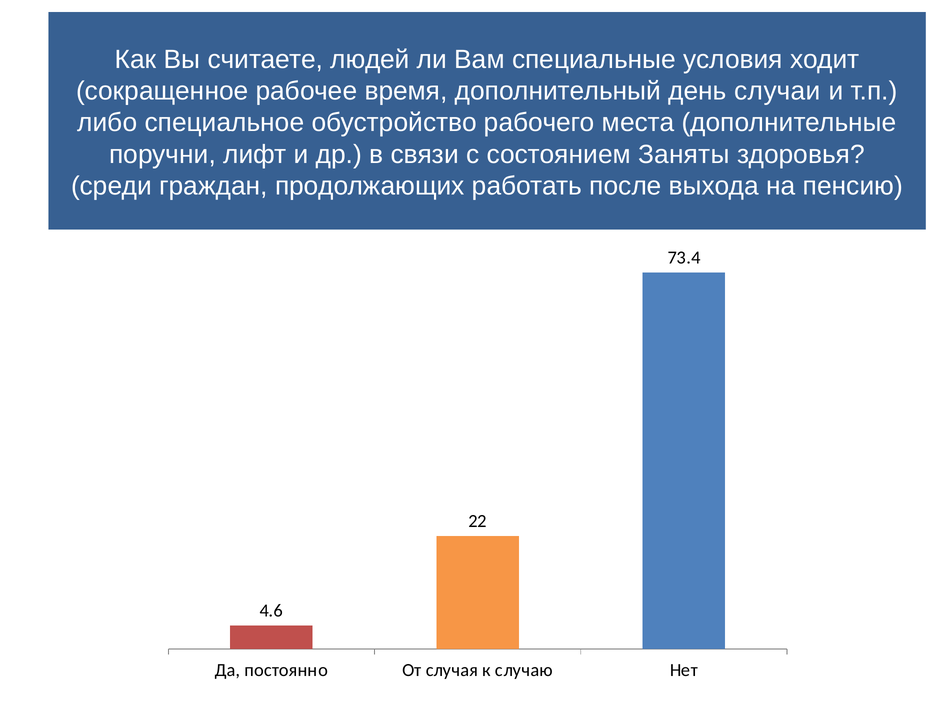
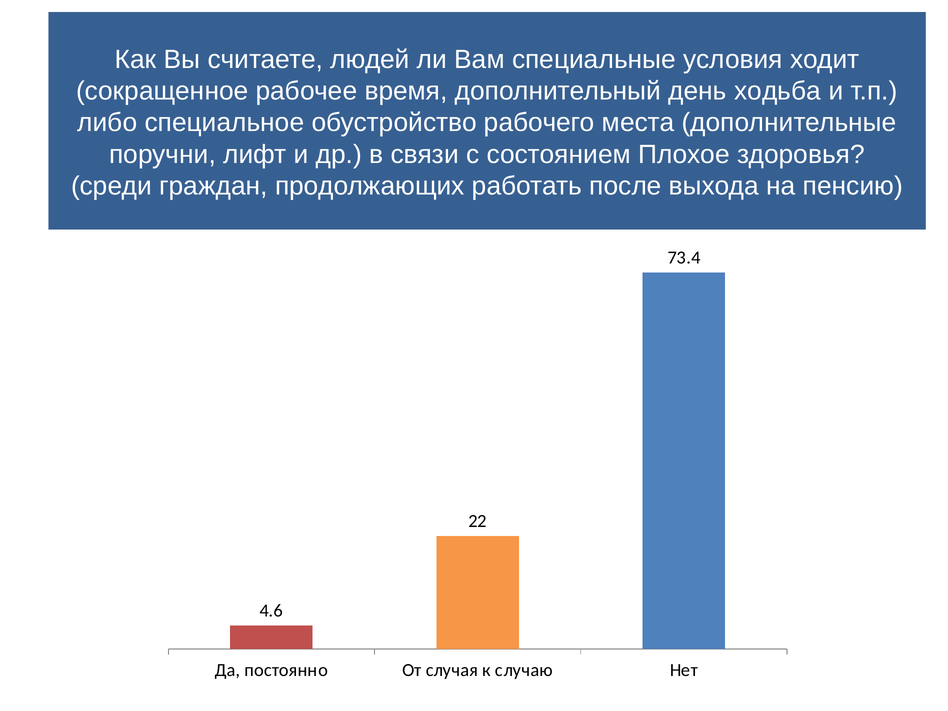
случаи: случаи -> ходьба (778, 91)
Заняты: Заняты -> Плохое (684, 154)
